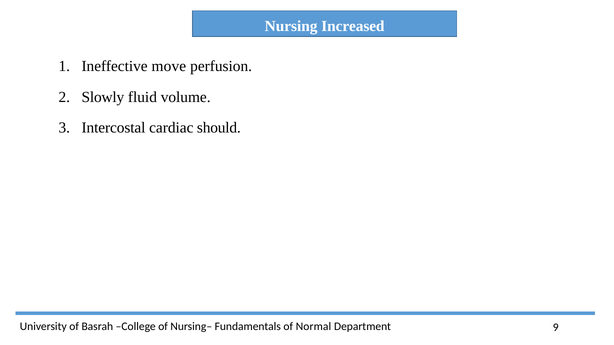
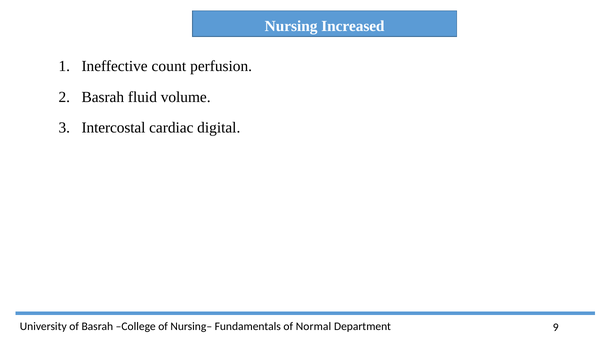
move: move -> count (169, 66)
Slowly: Slowly -> Basrah (103, 97)
should: should -> digital (219, 128)
